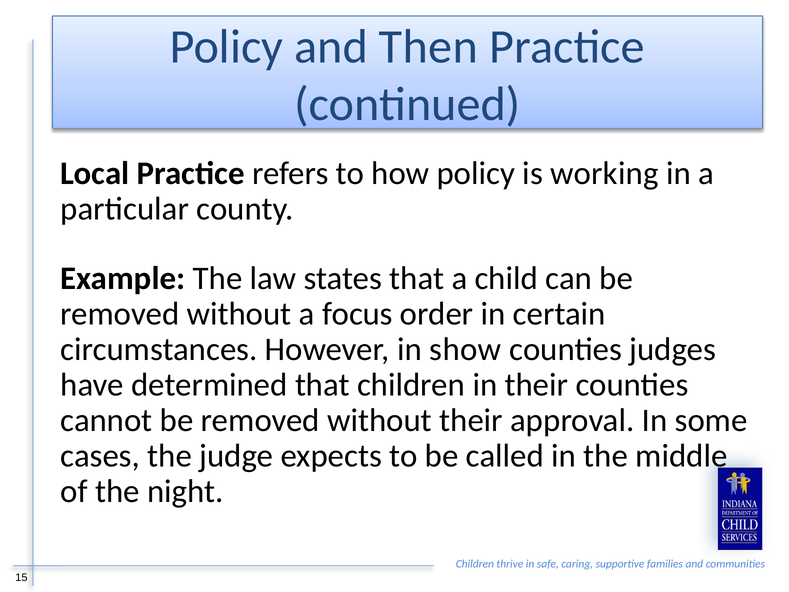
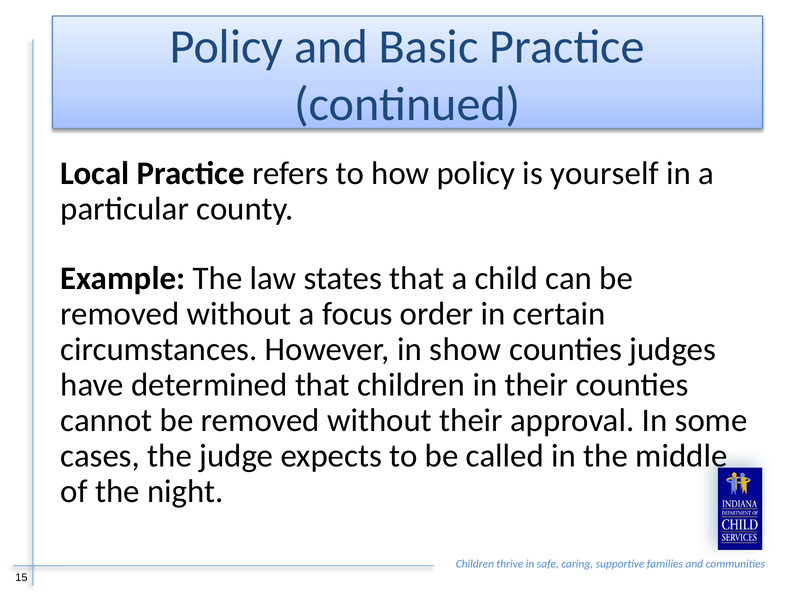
Then: Then -> Basic (429, 47)
working: working -> yourself (604, 173)
